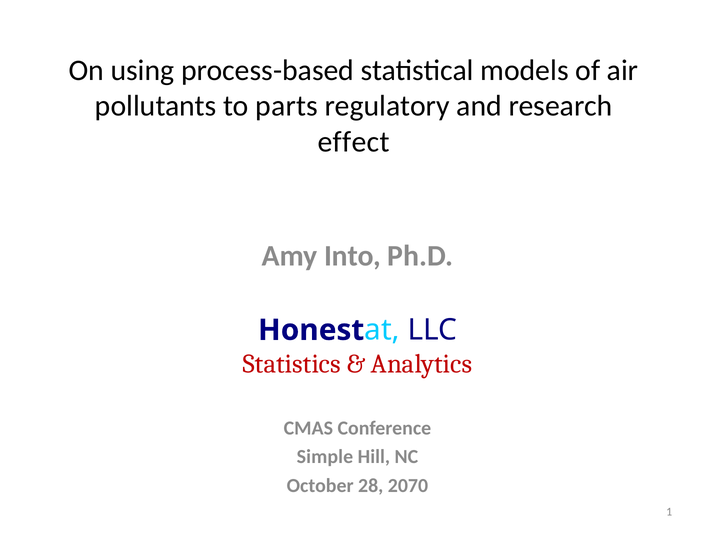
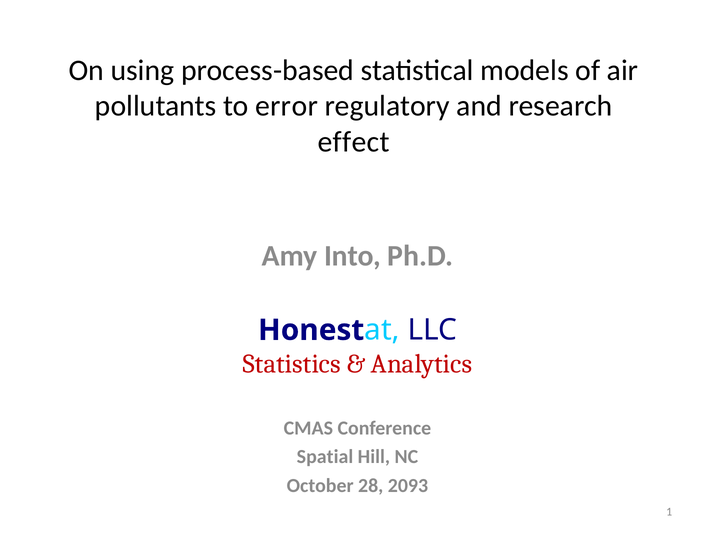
parts: parts -> error (287, 106)
Simple: Simple -> Spatial (325, 457)
2070: 2070 -> 2093 (408, 486)
